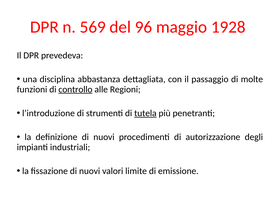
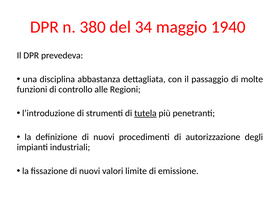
569: 569 -> 380 (93, 27)
96: 96 -> 34 (144, 27)
1928: 1928 -> 1940 (228, 27)
controllo underline: present -> none (75, 89)
